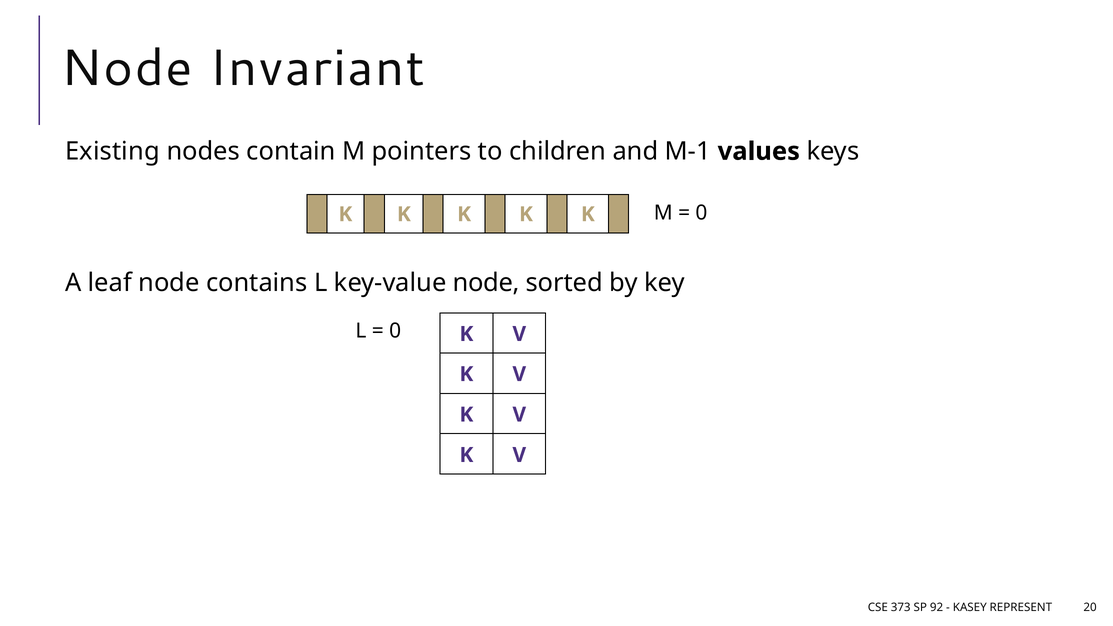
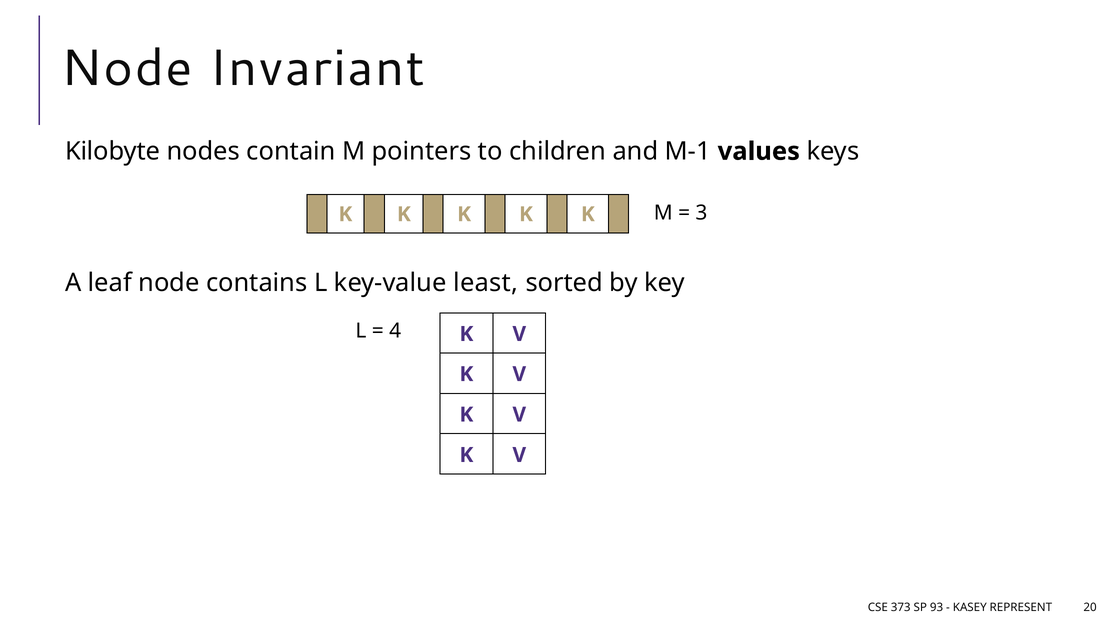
Existing: Existing -> Kilobyte (113, 151)
0: 0 -> 3 (701, 213)
key-value node: node -> least (486, 283)
0: 0 -> 4 (395, 331)
92: 92 -> 93 (937, 608)
